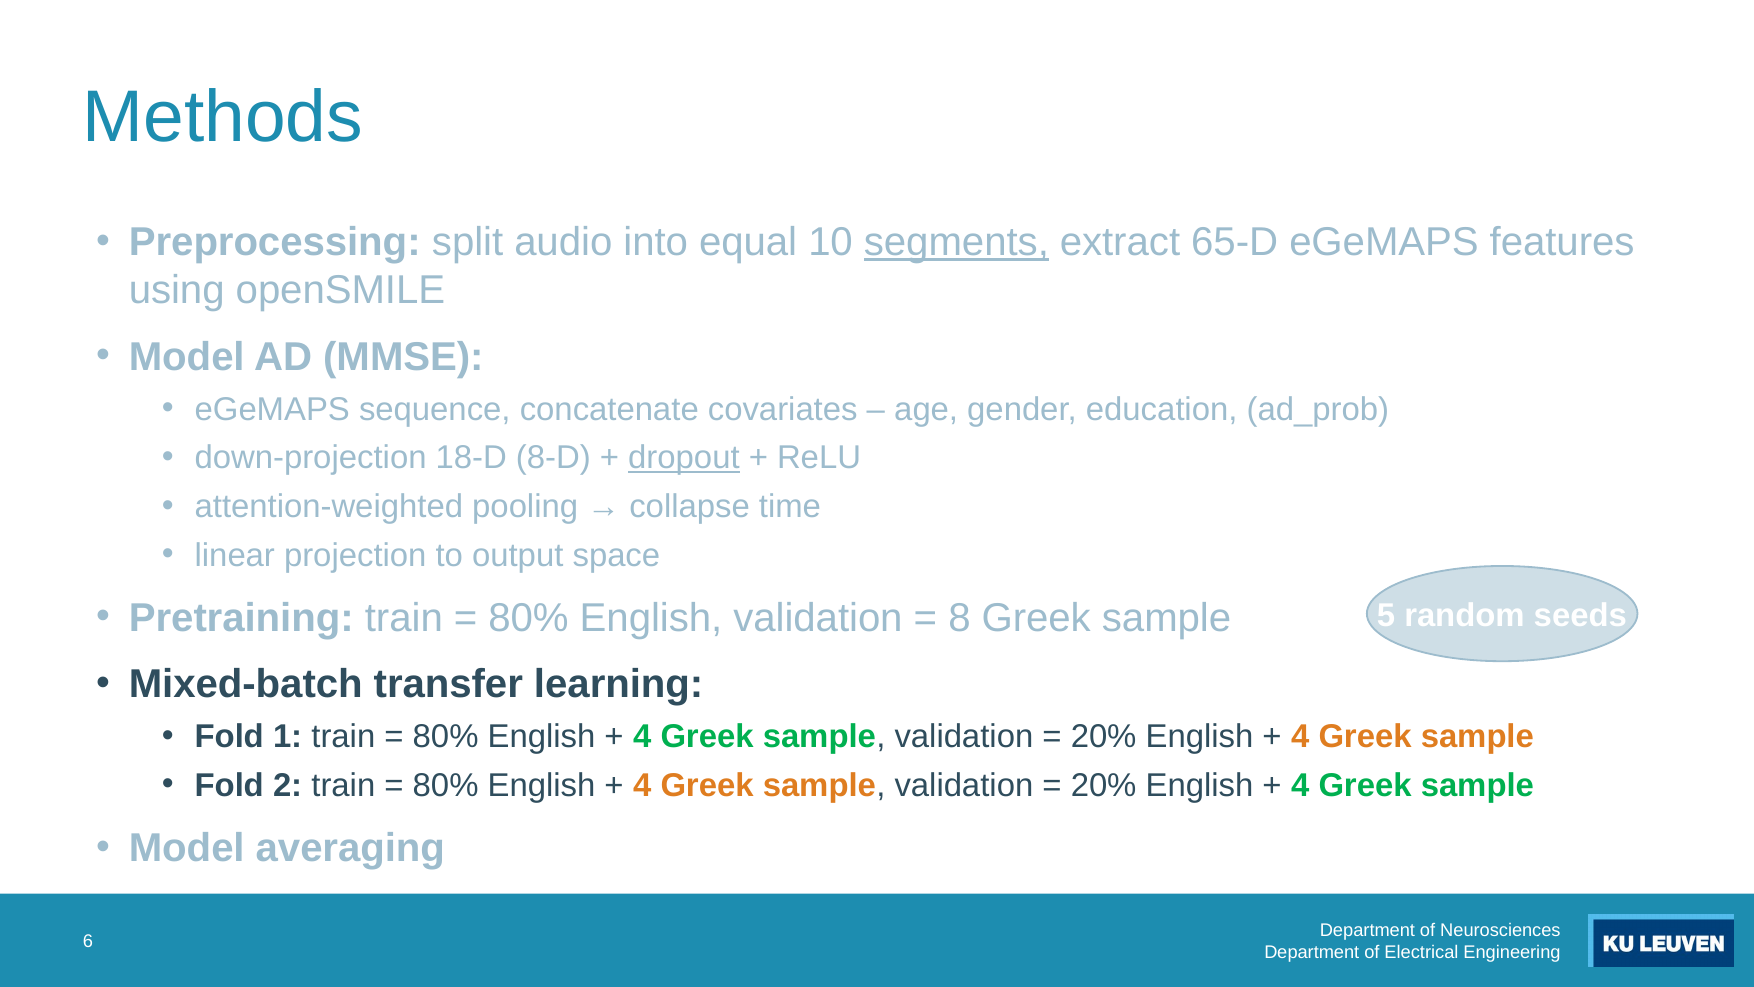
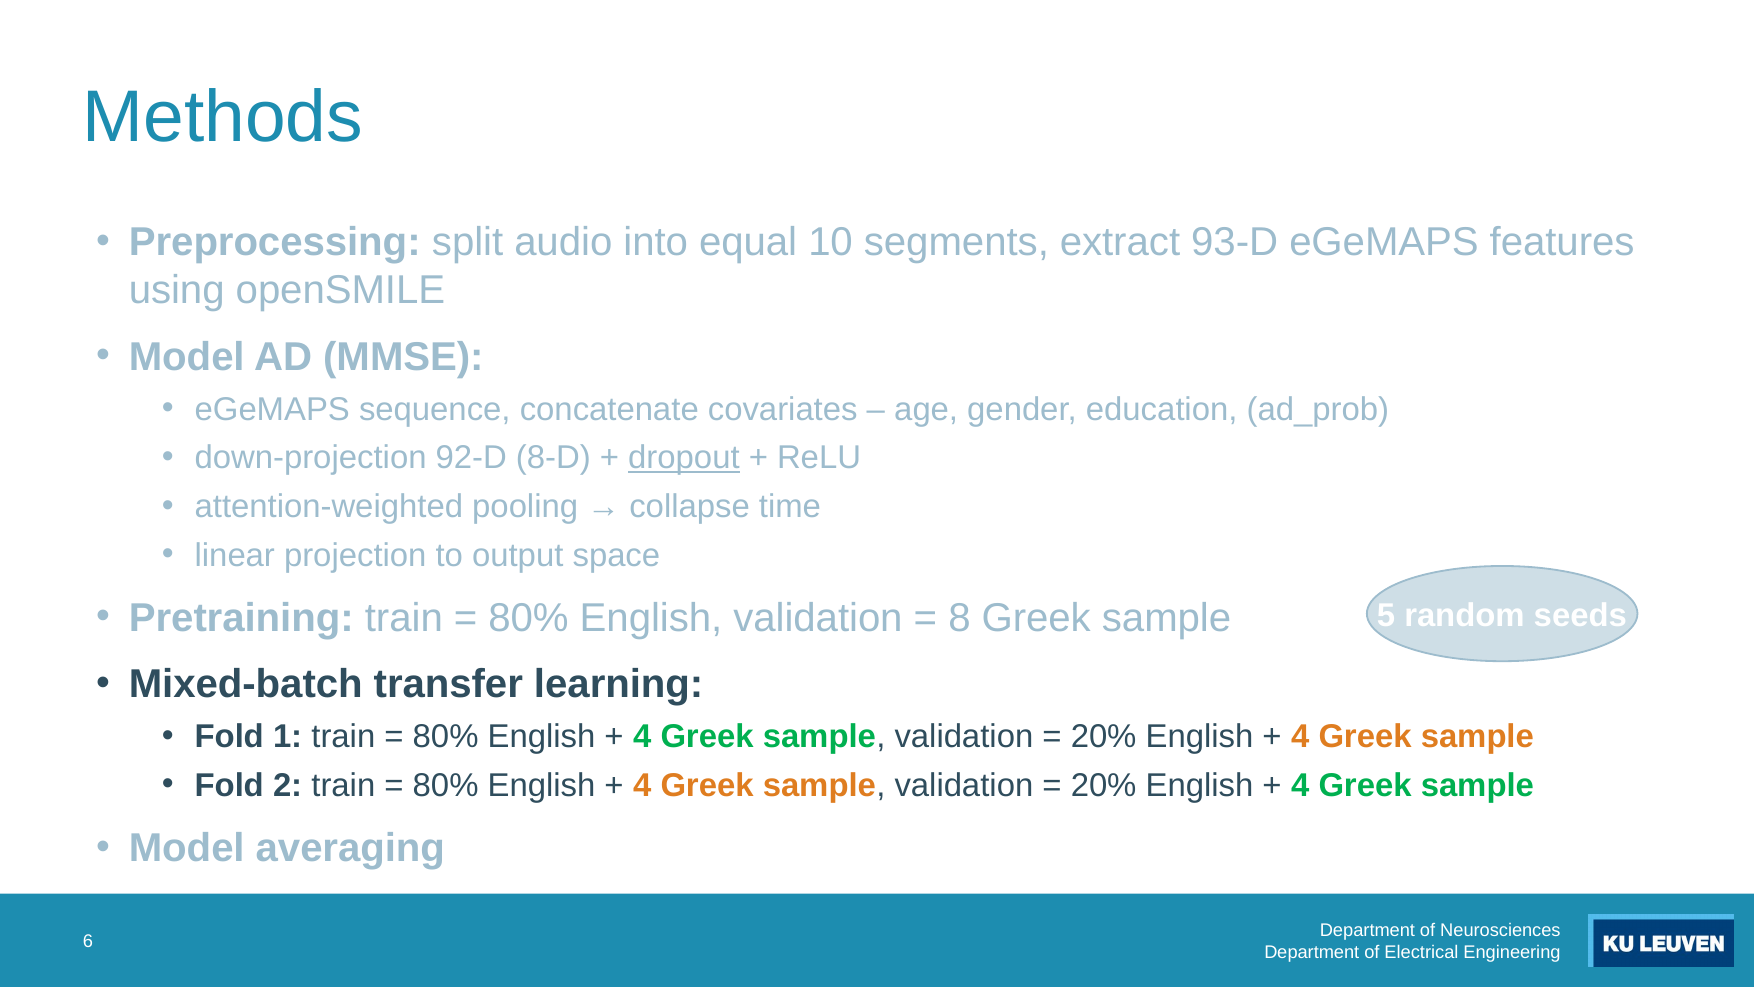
segments underline: present -> none (956, 242)
65-D: 65-D -> 93-D (1235, 242)
18-D: 18-D -> 92-D (471, 458)
